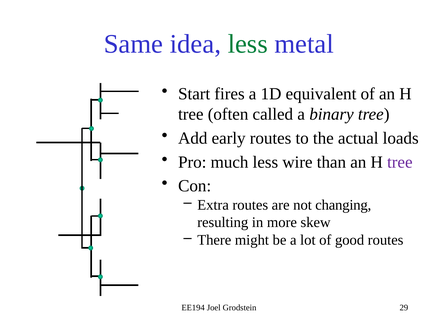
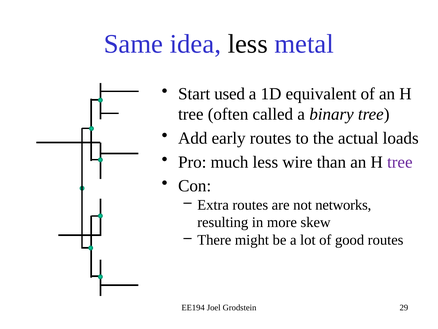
less colour: green -> black (248, 44)
fires: fires -> used (230, 94)
changing: changing -> networks (343, 205)
